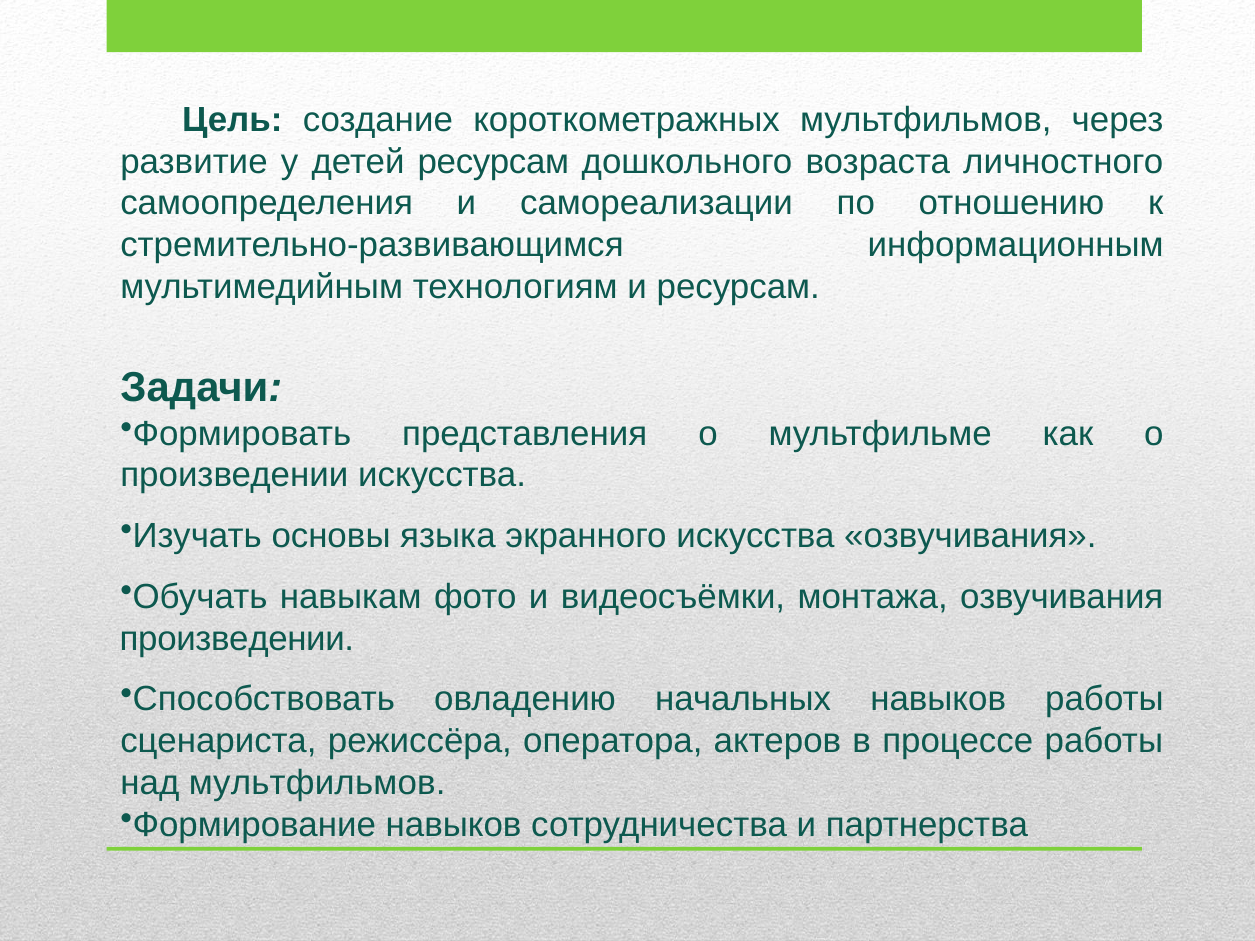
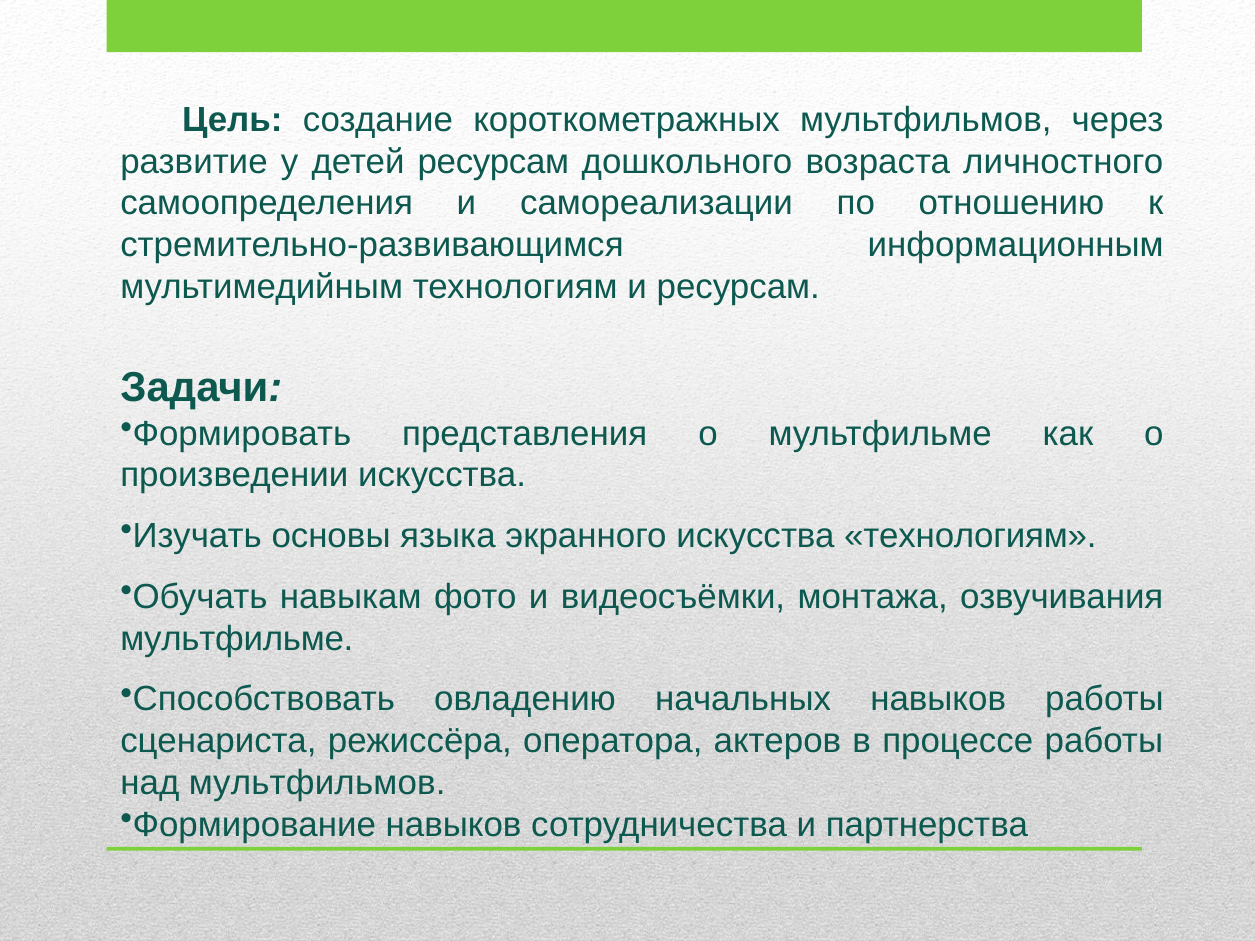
искусства озвучивания: озвучивания -> технологиям (970, 536)
произведении: произведении -> мультфильме (237, 639)
